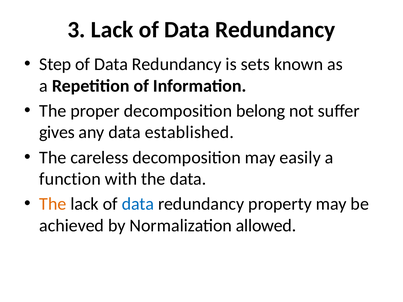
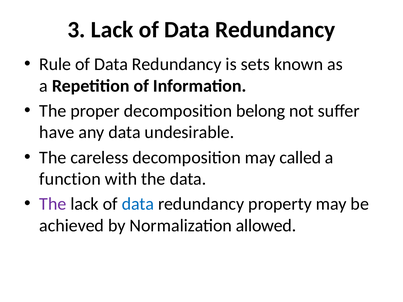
Step: Step -> Rule (55, 64)
gives: gives -> have (57, 132)
established: established -> undesirable (189, 132)
easily: easily -> called (300, 158)
The colour: orange -> purple (53, 204)
